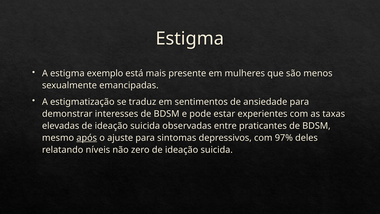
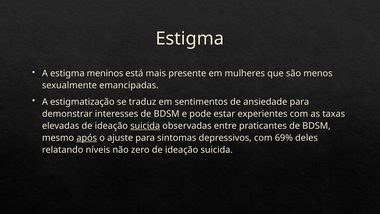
exemplo: exemplo -> meninos (105, 73)
suicida underline: none -> present (145, 126)
97%: 97% -> 69% (284, 138)
